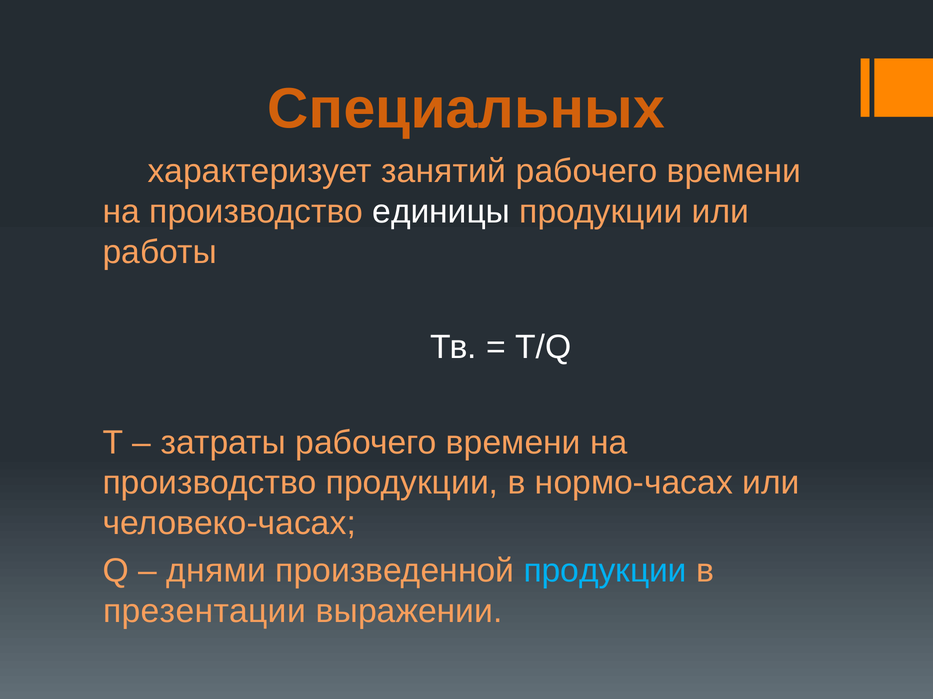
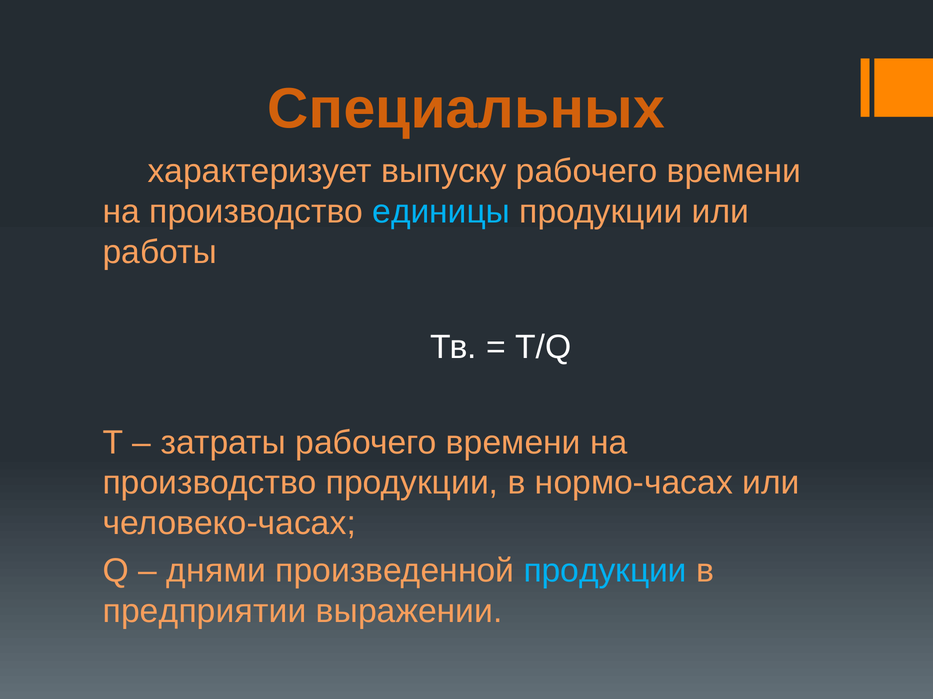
занятий: занятий -> выпуску (444, 171)
единицы colour: white -> light blue (441, 212)
презентации: презентации -> предприятии (205, 612)
